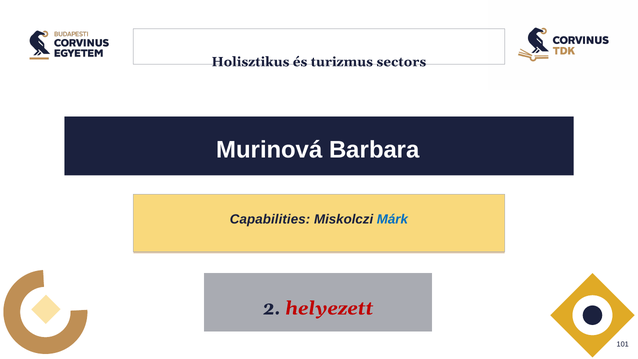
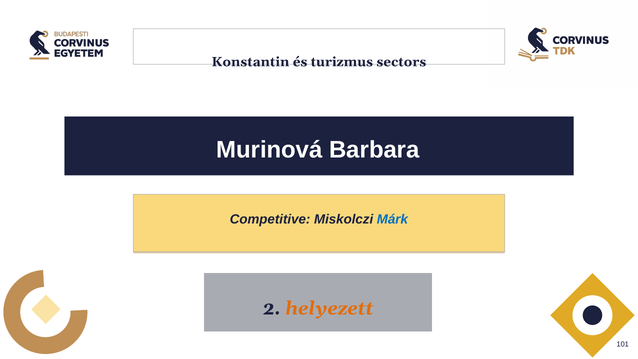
Holisztikus: Holisztikus -> Konstantin (250, 62)
Capabilities: Capabilities -> Competitive (270, 219)
helyezett colour: red -> orange (329, 308)
